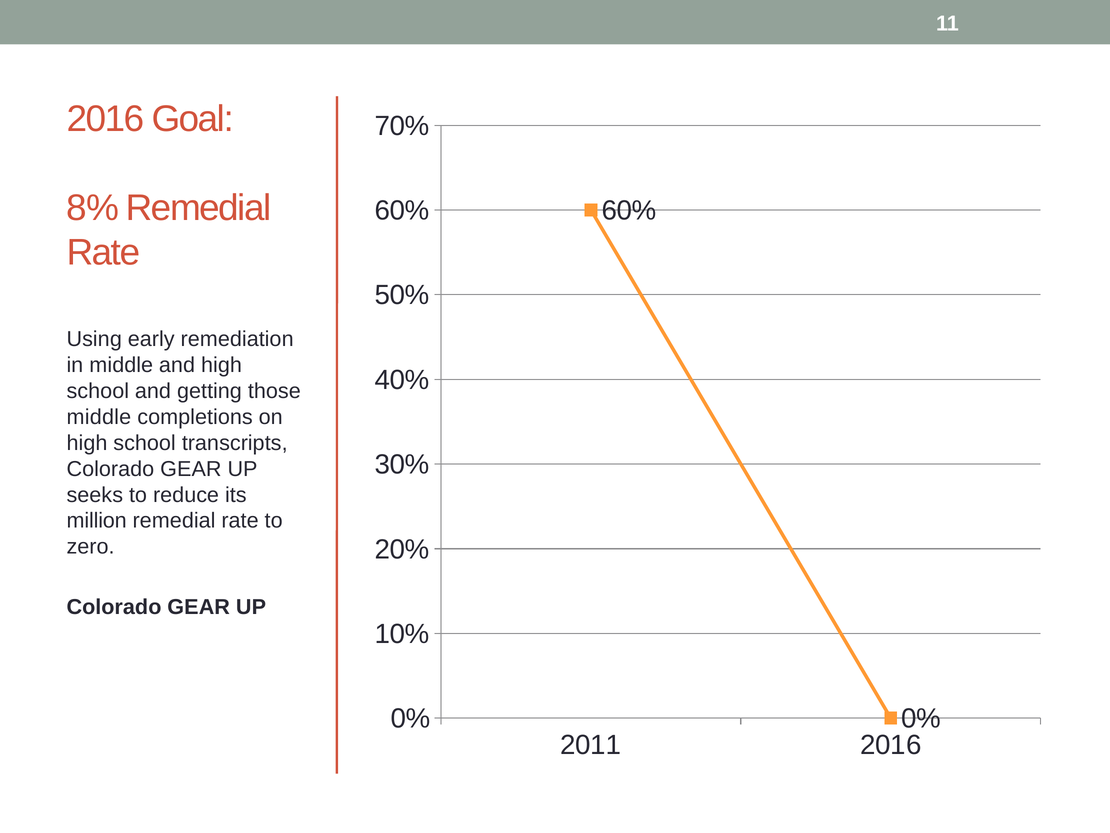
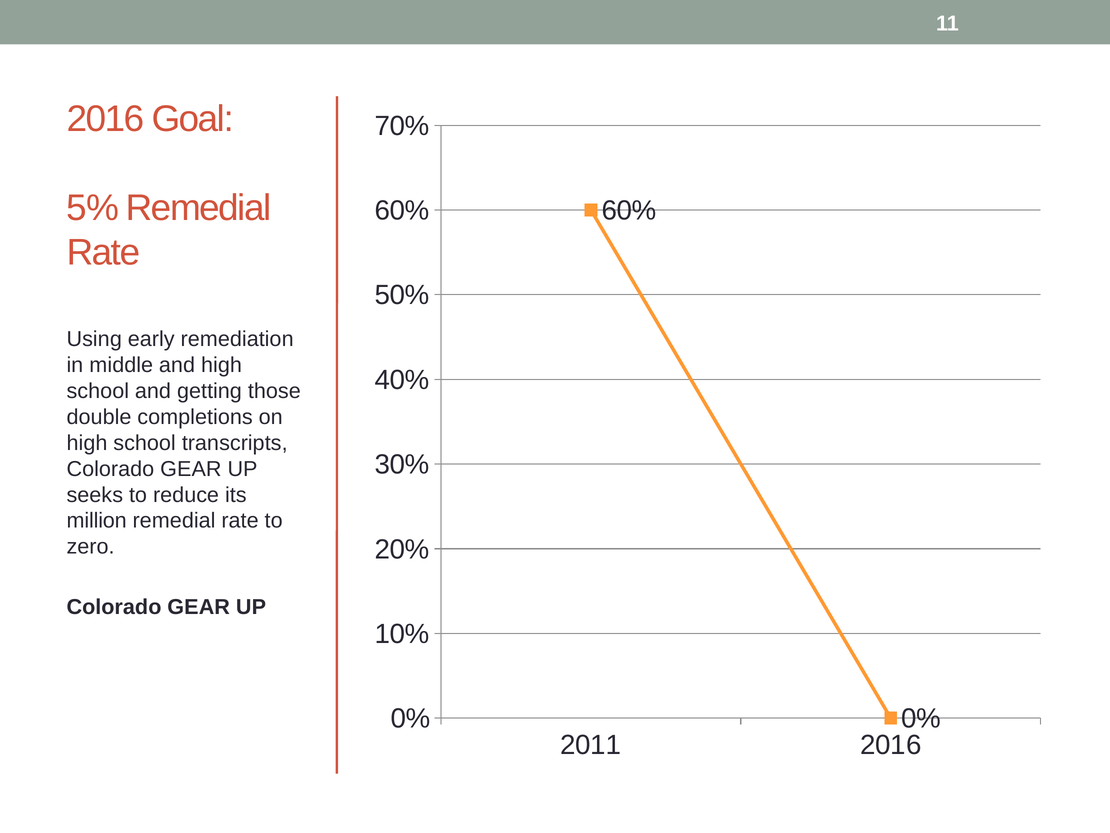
8%: 8% -> 5% (93, 208)
middle: middle -> double (99, 417)
